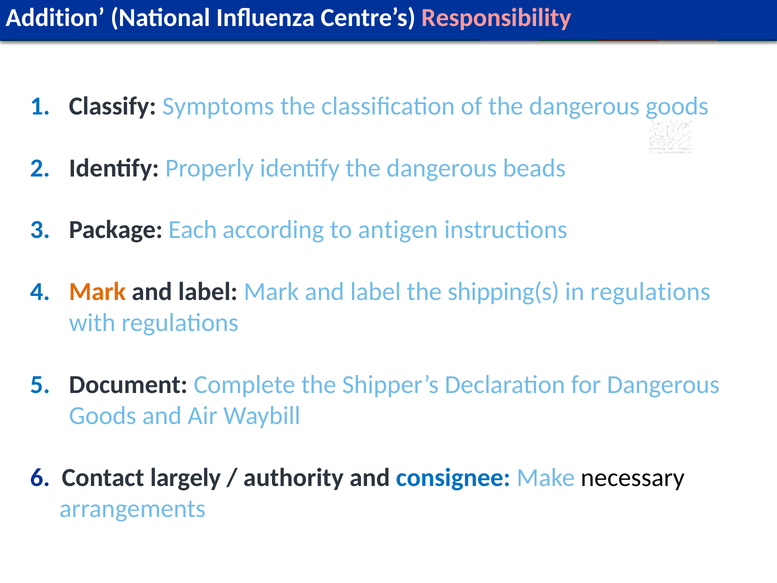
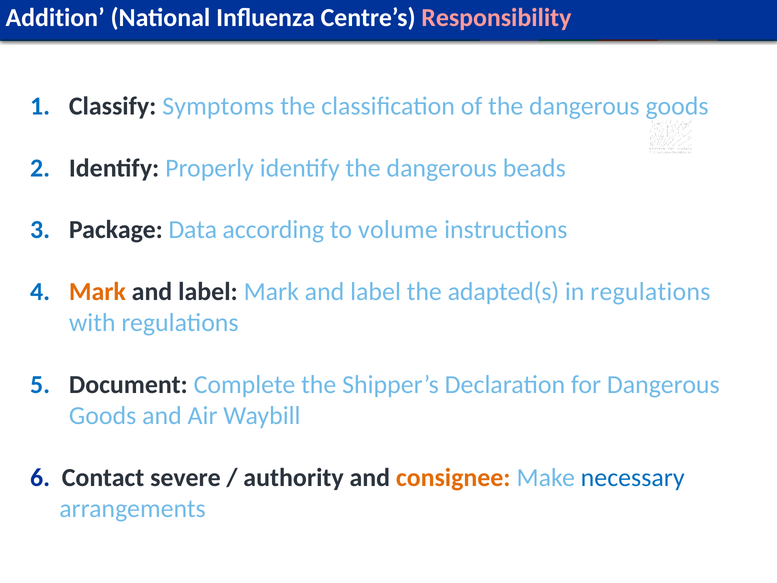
Each: Each -> Data (193, 230)
antigen: antigen -> volume (398, 230)
shipping(s: shipping(s -> adapted(s (503, 292)
largely: largely -> severe (185, 477)
consignee colour: blue -> orange (453, 477)
necessary colour: black -> blue (633, 477)
